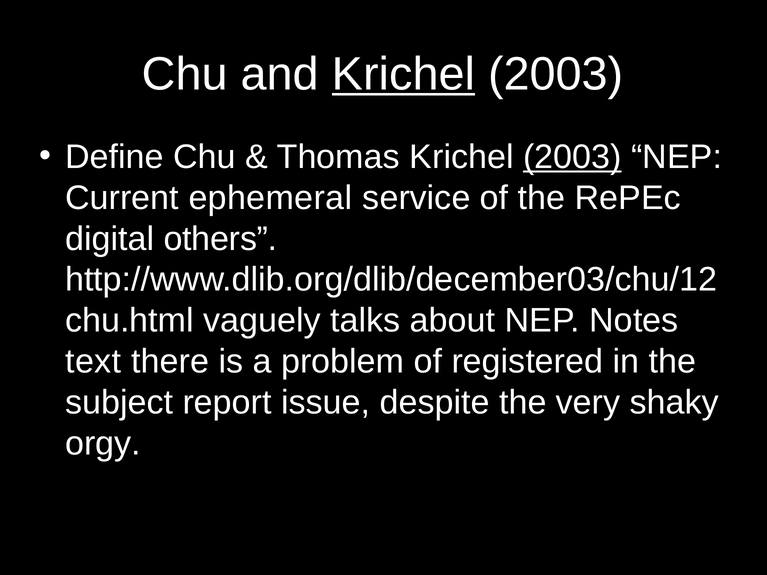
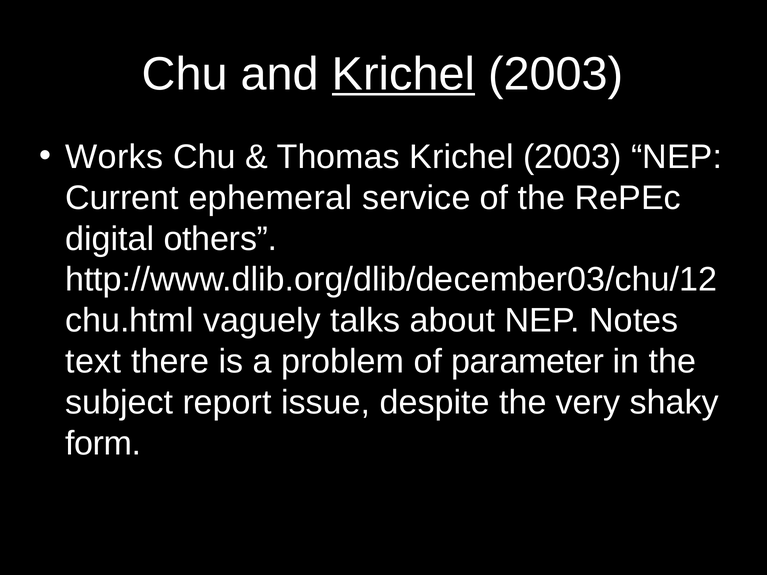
Define: Define -> Works (114, 157)
2003 underline: present -> none (572, 157)
registered: registered -> parameter (528, 362)
orgy: orgy -> form (103, 443)
